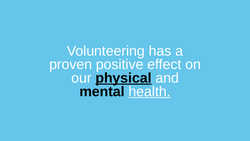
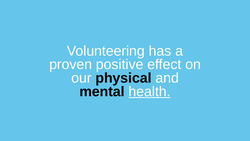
physical underline: present -> none (124, 78)
